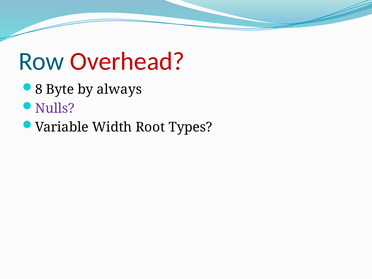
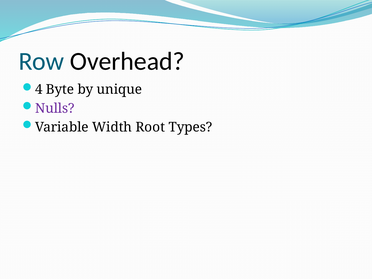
Overhead colour: red -> black (127, 61)
8: 8 -> 4 (39, 90)
always: always -> unique (119, 90)
